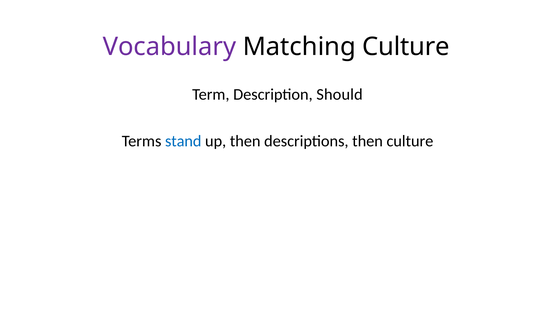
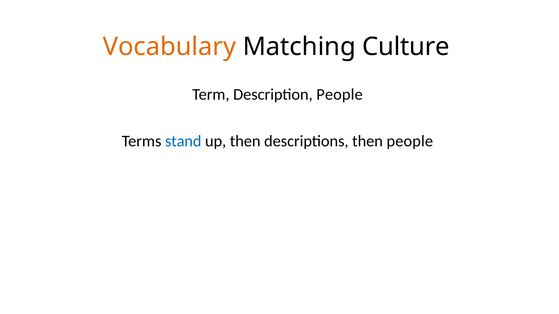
Vocabulary colour: purple -> orange (169, 47)
Description Should: Should -> People (340, 95)
then culture: culture -> people (410, 141)
